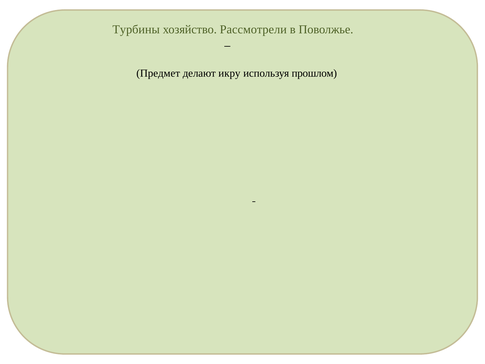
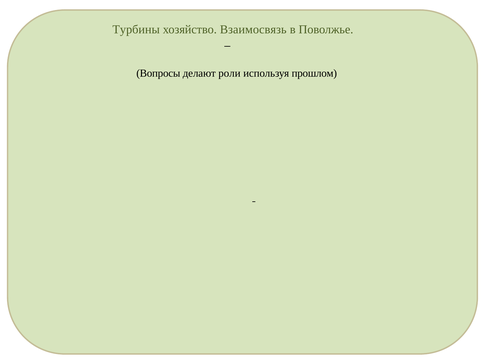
Рассмотрели: Рассмотрели -> Взаимосвязь (253, 29)
Предмет: Предмет -> Вопросы (158, 73)
икру: икру -> роли (229, 73)
